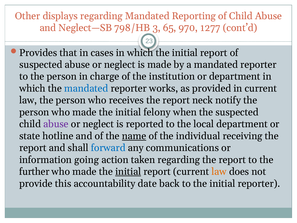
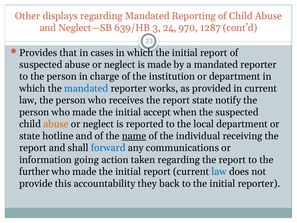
798/HB: 798/HB -> 639/HB (132, 28)
65: 65 -> 24 (170, 28)
1277: 1277 -> 1287 (210, 28)
report neck: neck -> state (203, 100)
felony: felony -> accept (157, 112)
abuse colour: purple -> orange (56, 124)
initial underline: present -> none (128, 171)
law colour: orange -> blue (219, 171)
date: date -> they (147, 183)
